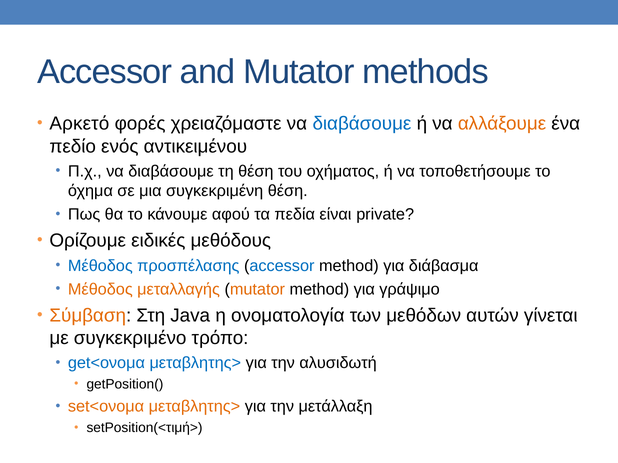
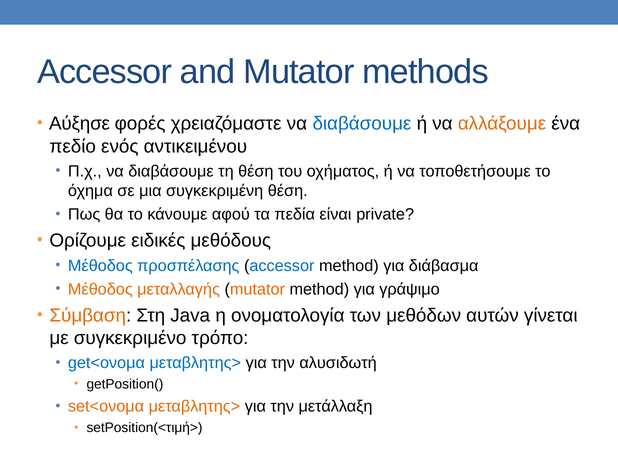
Αρκετό: Αρκετό -> Αύξησε (80, 124)
